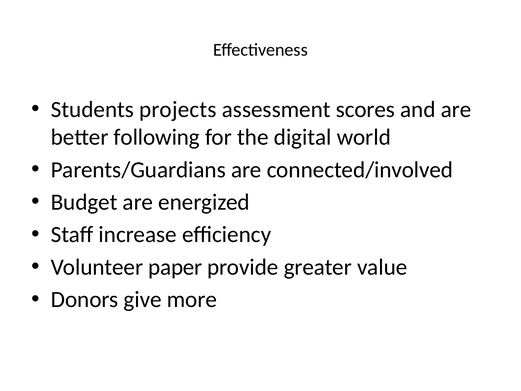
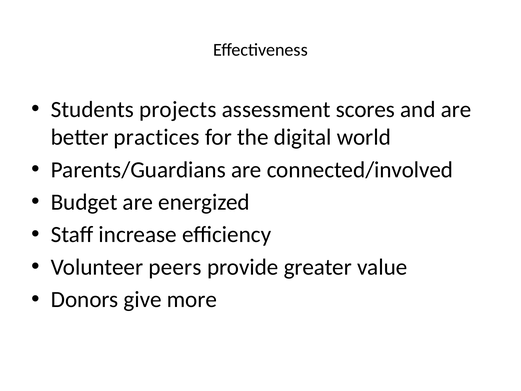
following: following -> practices (157, 137)
paper: paper -> peers (175, 267)
